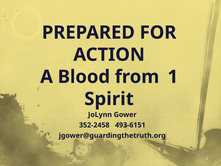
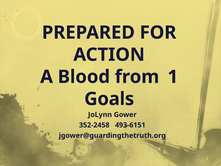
Spirit: Spirit -> Goals (109, 99)
